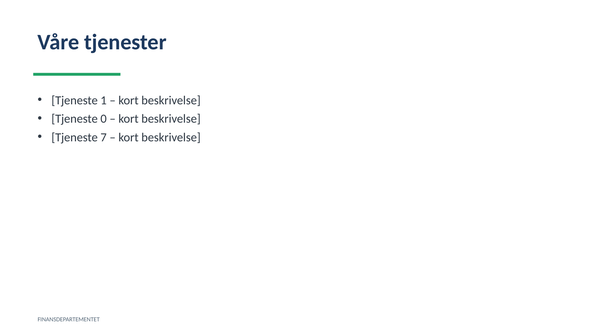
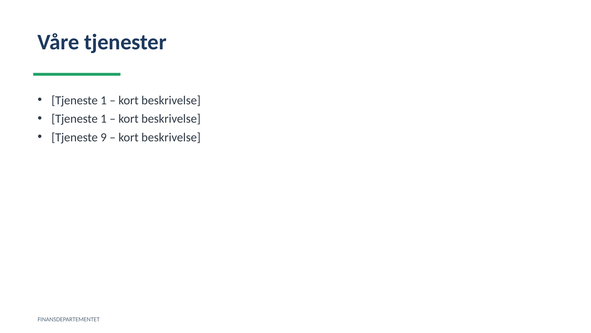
0: 0 -> 1 (104, 119)
7: 7 -> 9 (104, 137)
